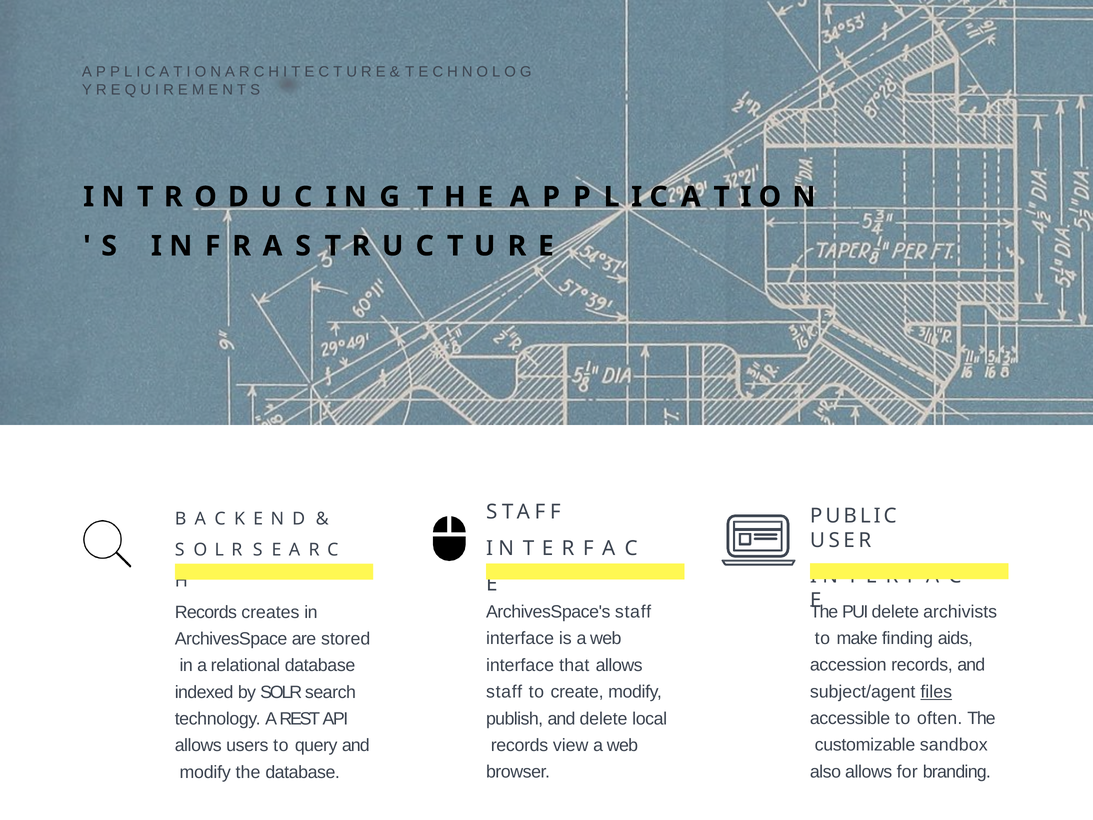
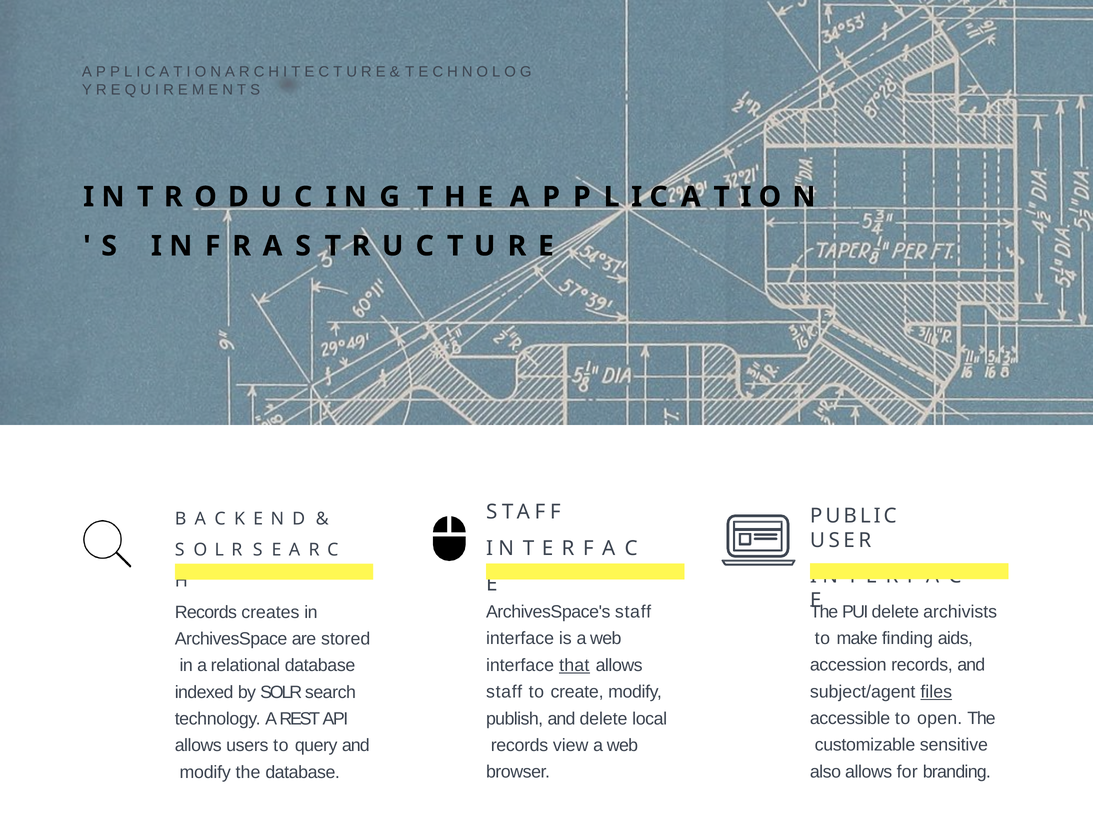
that underline: none -> present (574, 665)
often: often -> open (940, 718)
sandbox: sandbox -> sensitive (954, 745)
